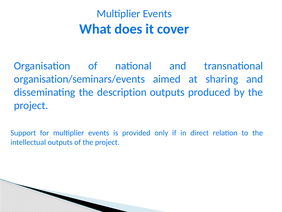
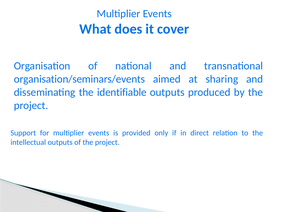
description: description -> identifiable (122, 92)
